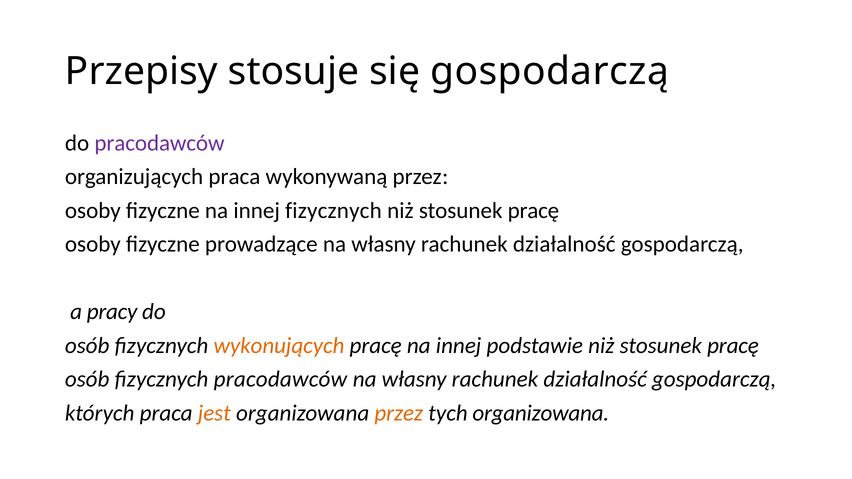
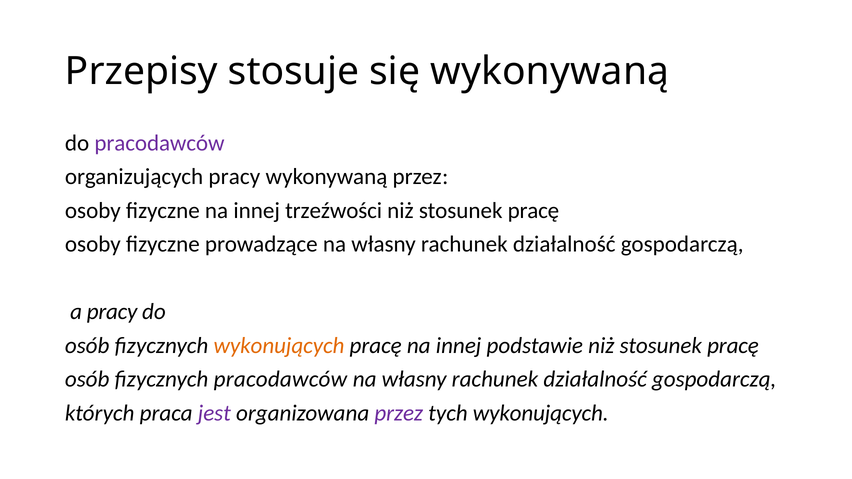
się gospodarczą: gospodarczą -> wykonywaną (550, 72)
organizujących praca: praca -> pracy (234, 177)
innej fizycznych: fizycznych -> trzeźwości (334, 211)
jest colour: orange -> purple (214, 413)
przez colour: orange -> purple (399, 413)
tych organizowana: organizowana -> wykonujących (541, 413)
